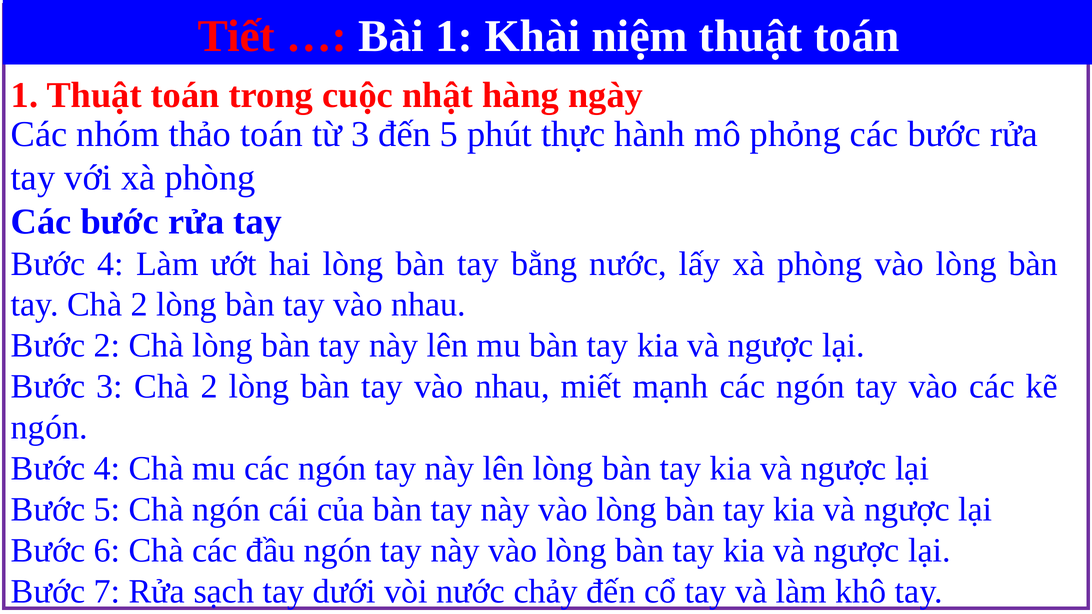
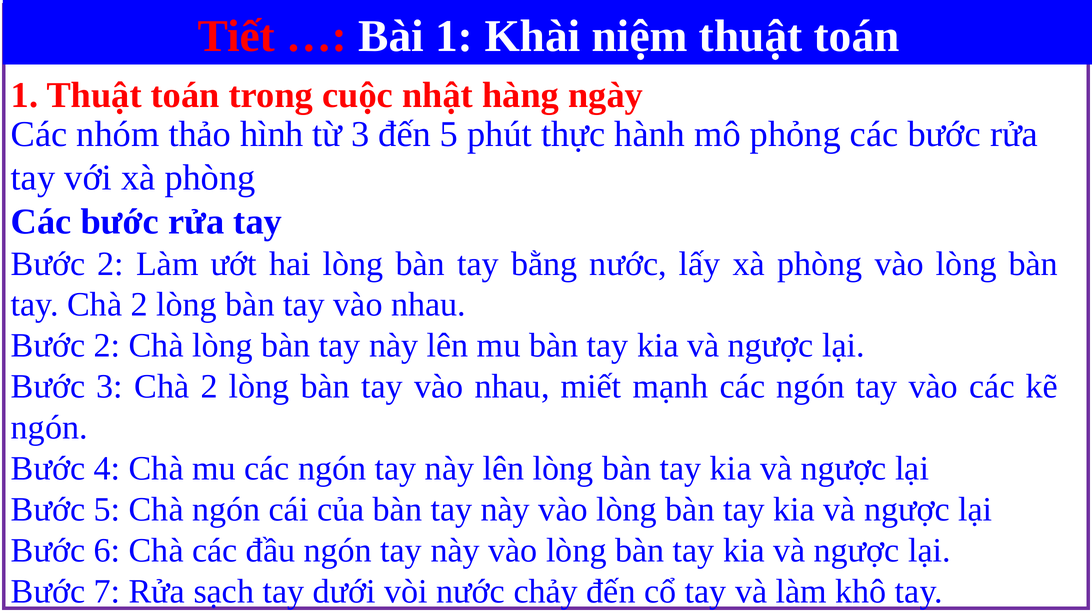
thảo toán: toán -> hình (272, 134)
4: 4 -> 2 (111, 264)
